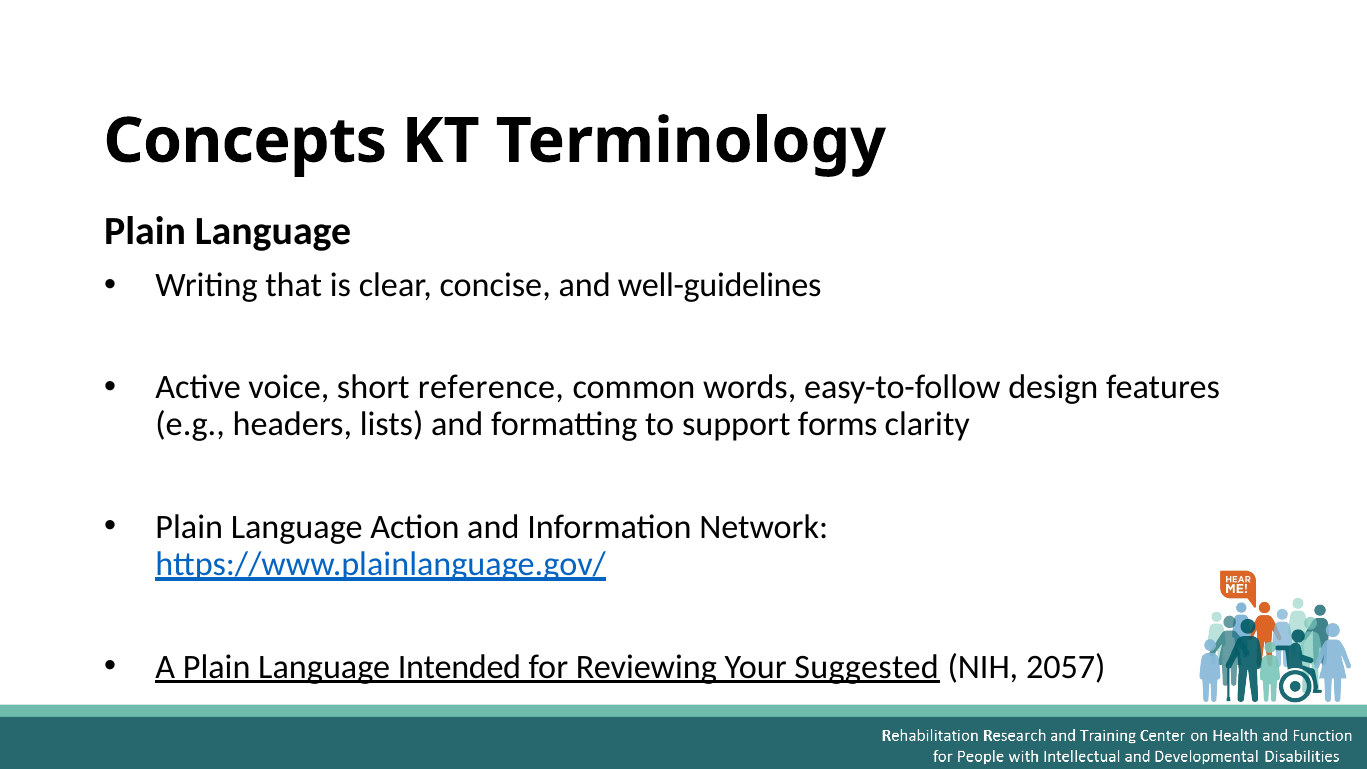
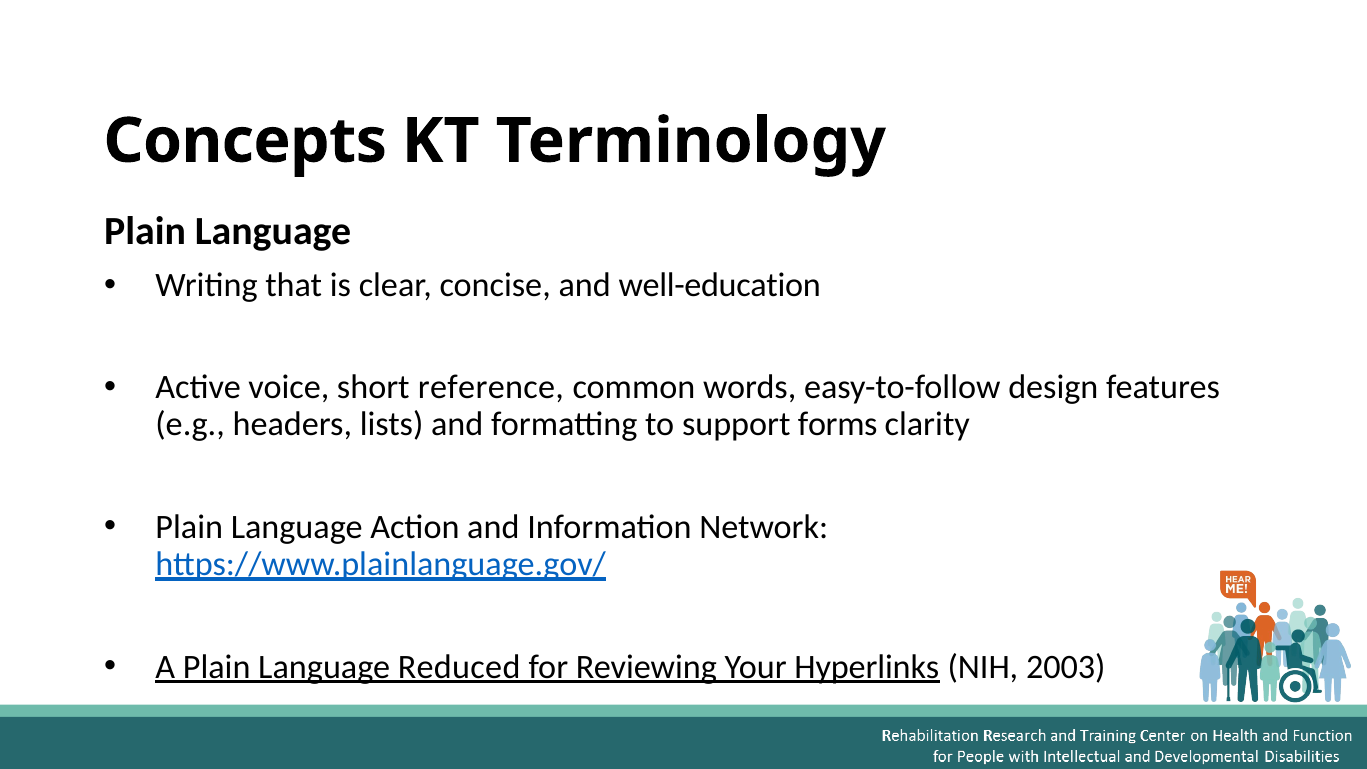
well-guidelines: well-guidelines -> well-education (720, 285)
Intended: Intended -> Reduced (459, 667)
Suggested: Suggested -> Hyperlinks (867, 667)
2057: 2057 -> 2003 (1066, 667)
